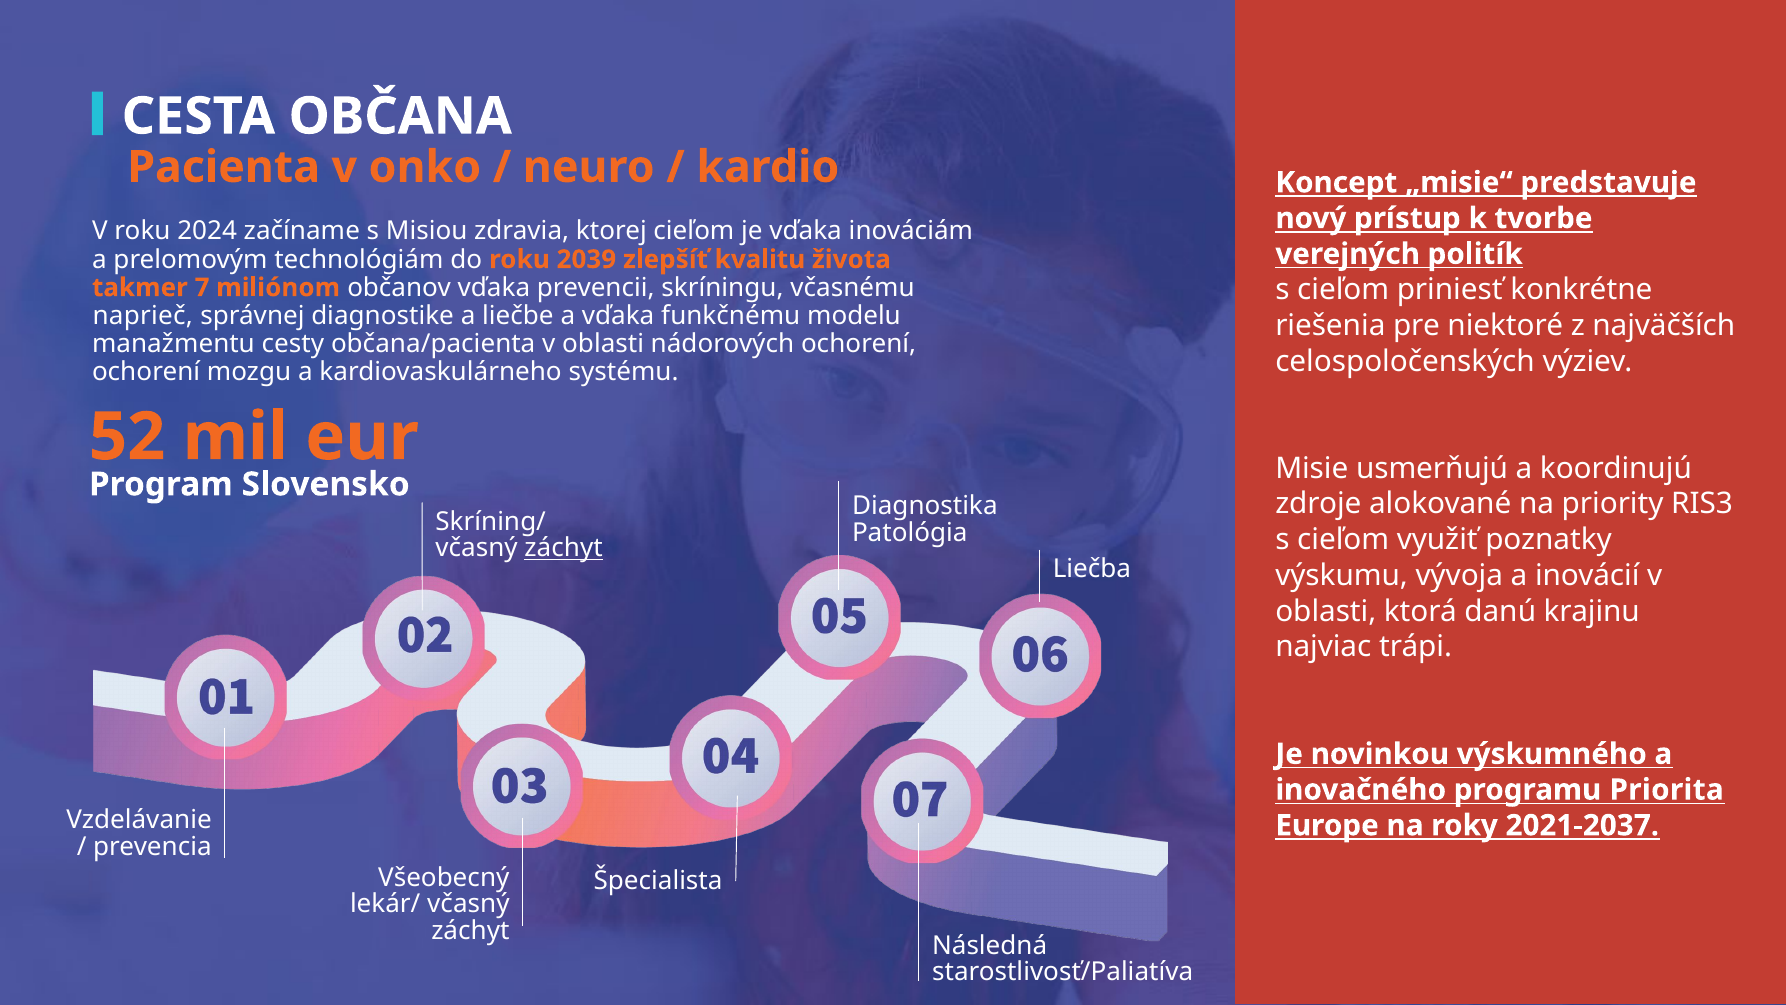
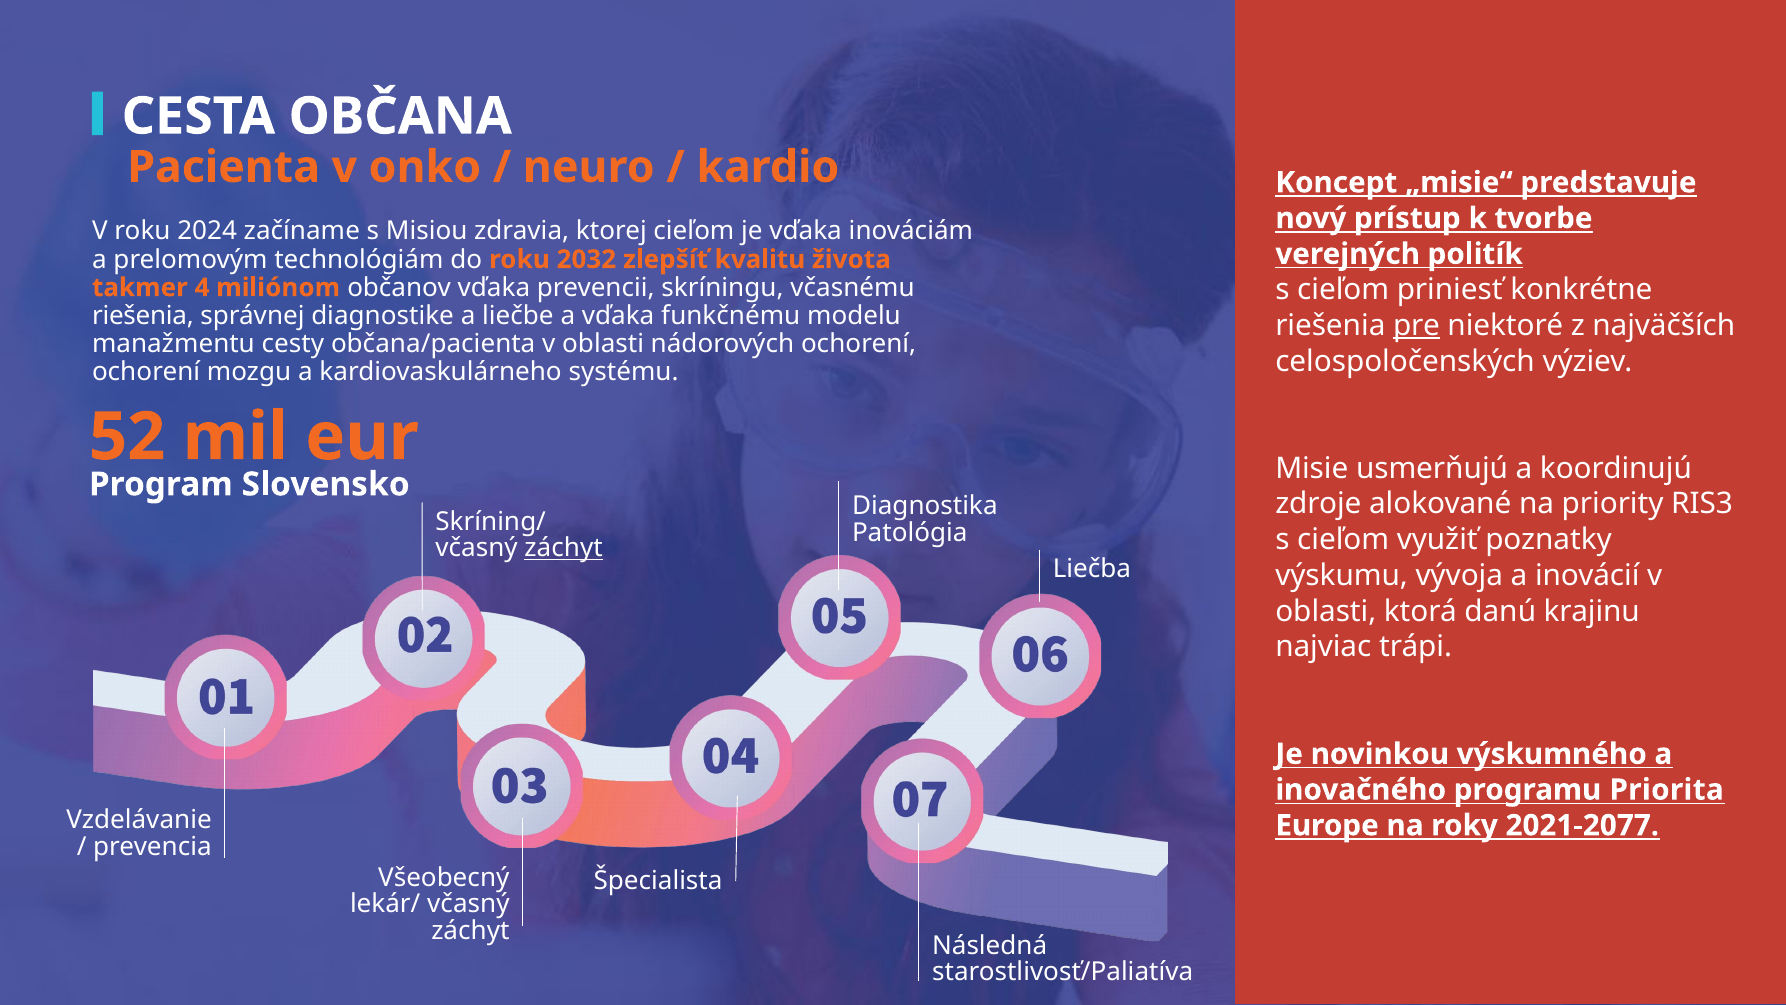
2039: 2039 -> 2032 (586, 259)
7: 7 -> 4 (202, 288)
naprieč: naprieč -> riešenia (143, 316)
pre underline: none -> present (1417, 325)
2021-2037: 2021-2037 -> 2021-2077 (1582, 825)
